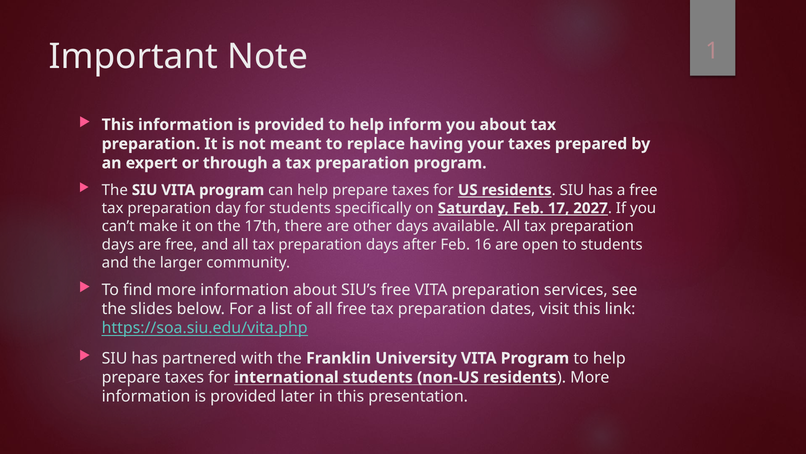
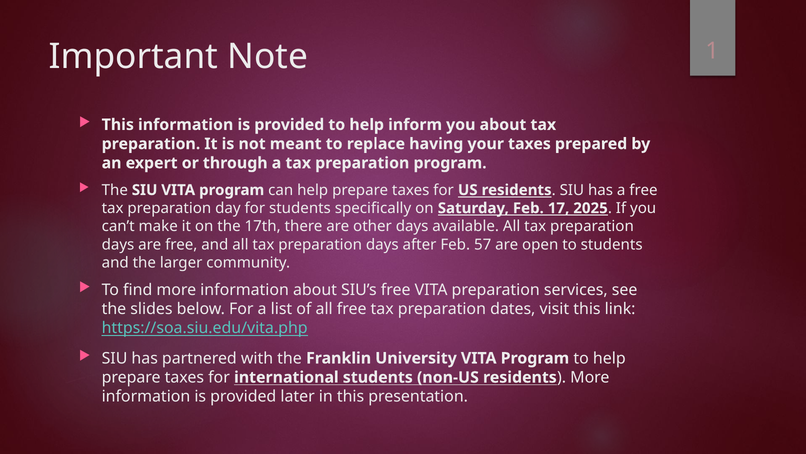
2027: 2027 -> 2025 (591, 208)
16: 16 -> 57 (483, 244)
